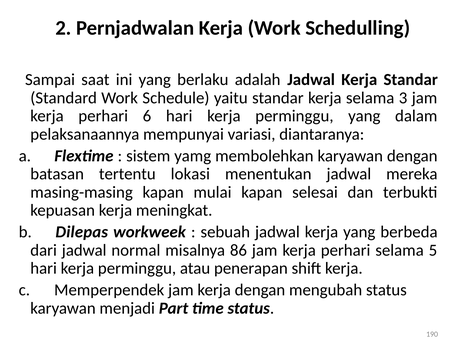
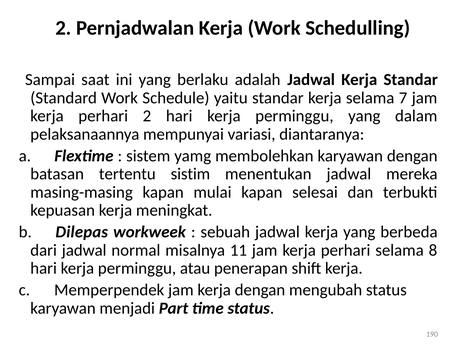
3: 3 -> 7 (403, 98)
perhari 6: 6 -> 2 (147, 116)
lokasi: lokasi -> sistim (190, 174)
86: 86 -> 11 (238, 250)
5: 5 -> 8 (433, 250)
